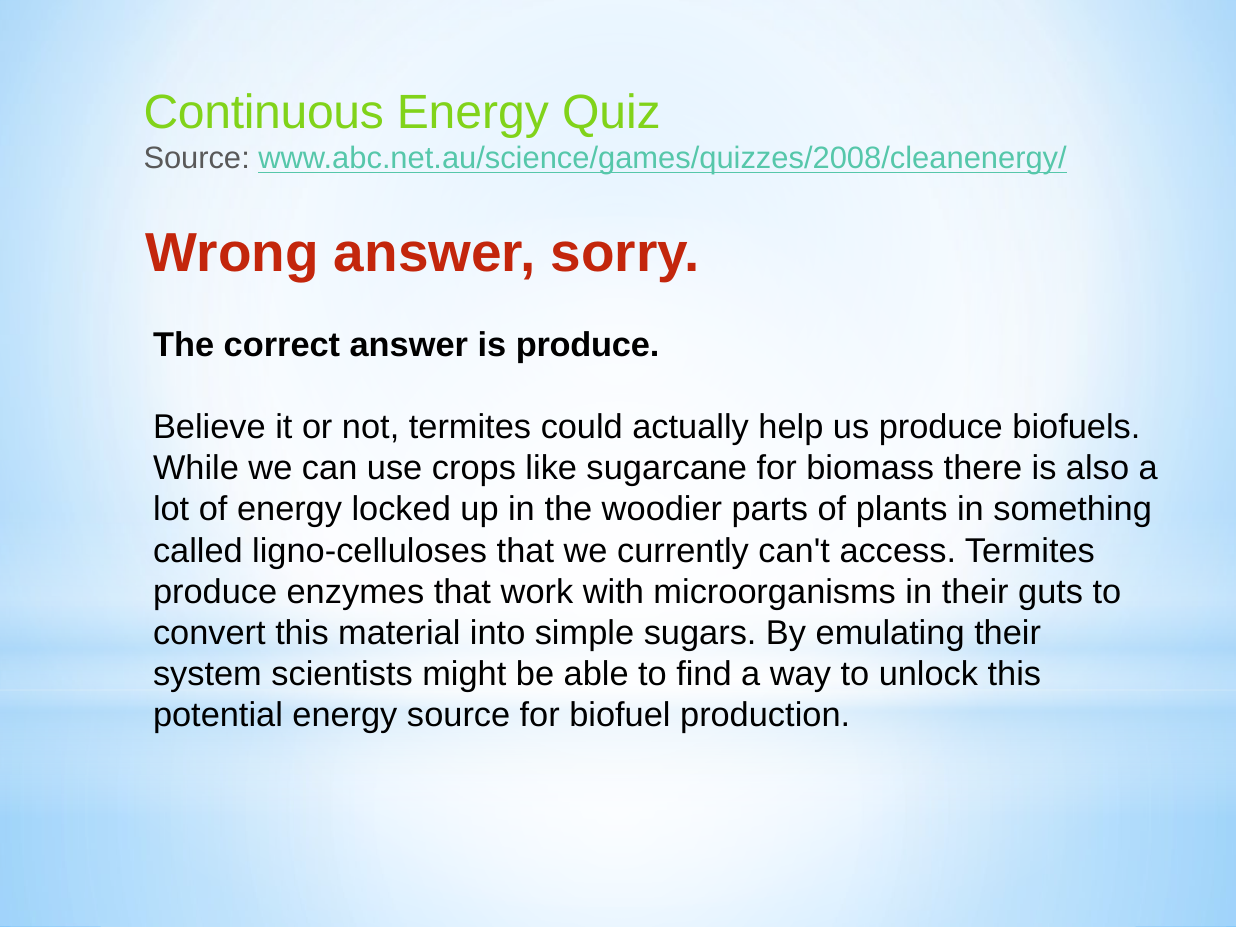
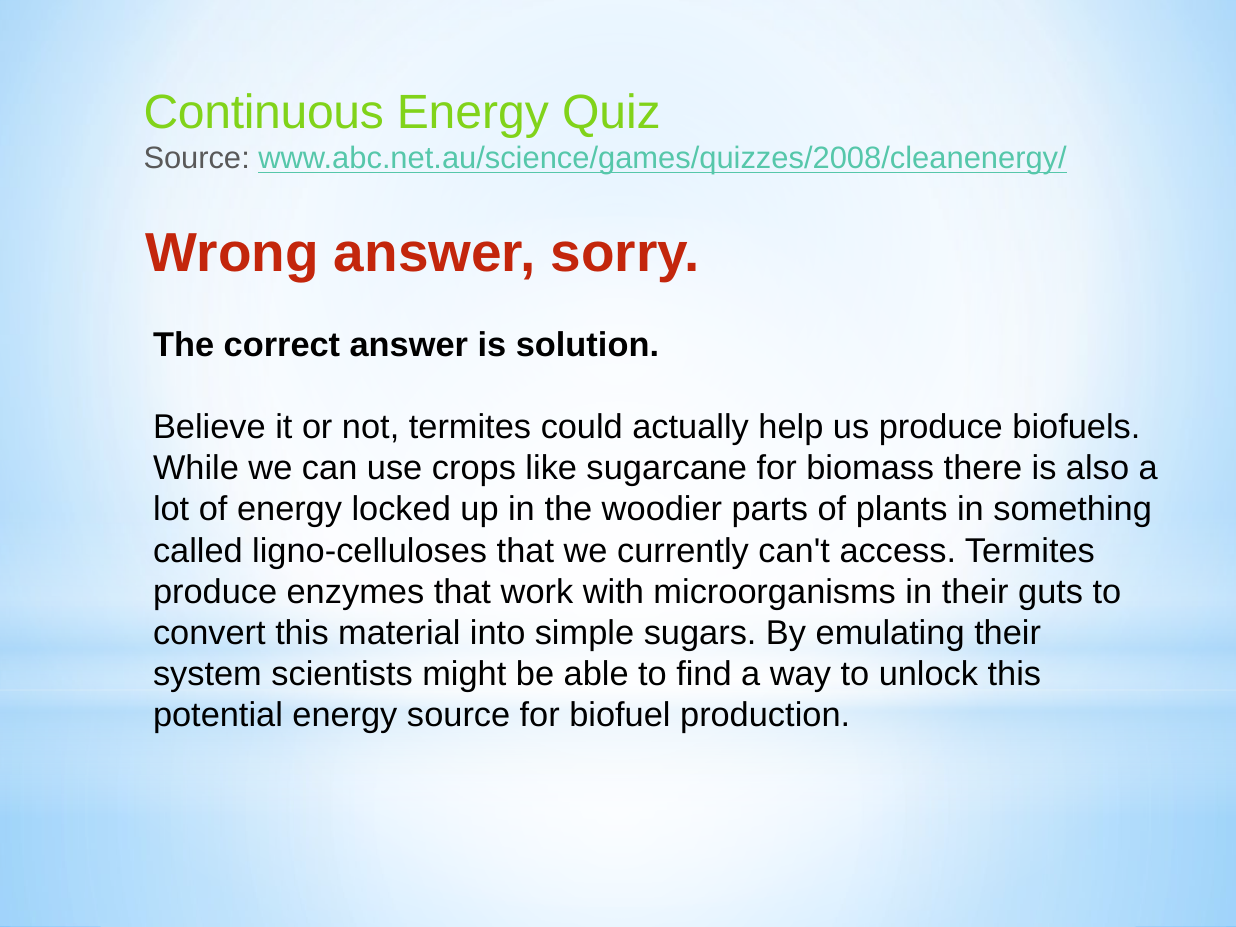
is produce: produce -> solution (587, 345)
